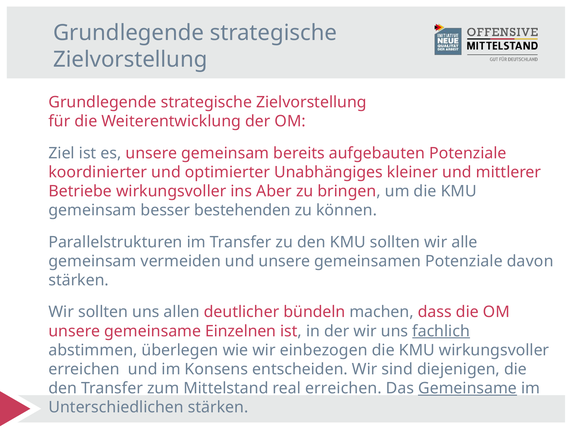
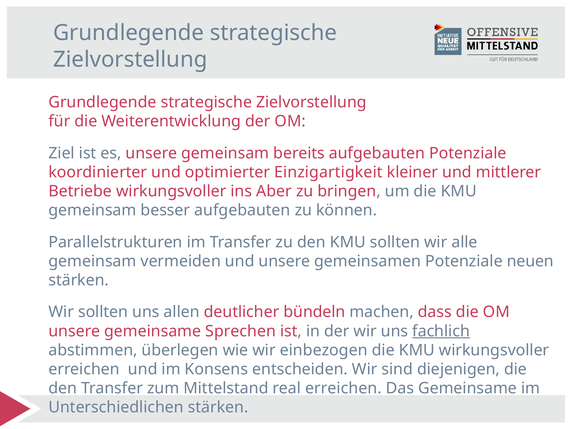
Unabhängiges: Unabhängiges -> Einzigartigkeit (328, 172)
besser bestehenden: bestehenden -> aufgebauten (242, 210)
davon: davon -> neuen (530, 261)
Einzelnen: Einzelnen -> Sprechen (241, 331)
Gemeinsame underline: present -> none (468, 388)
